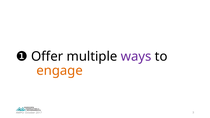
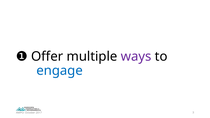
engage colour: orange -> blue (60, 71)
